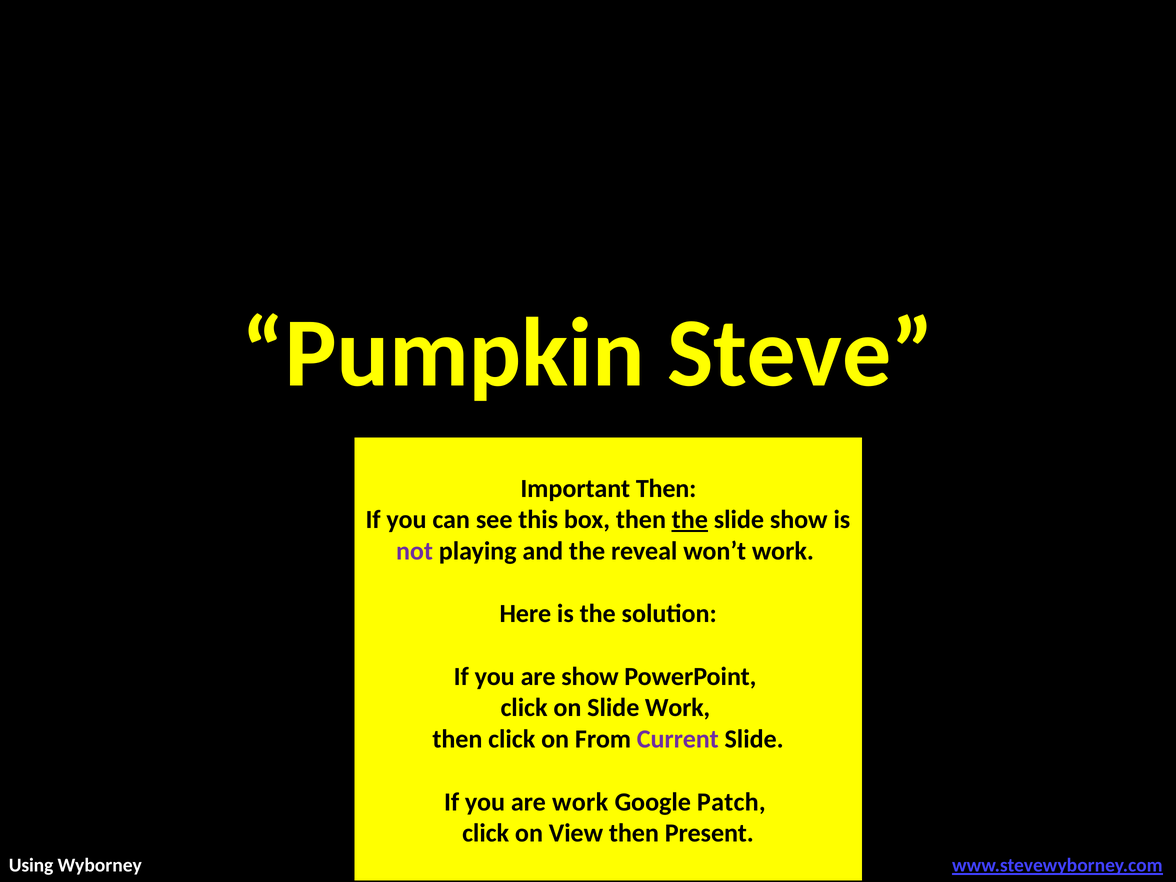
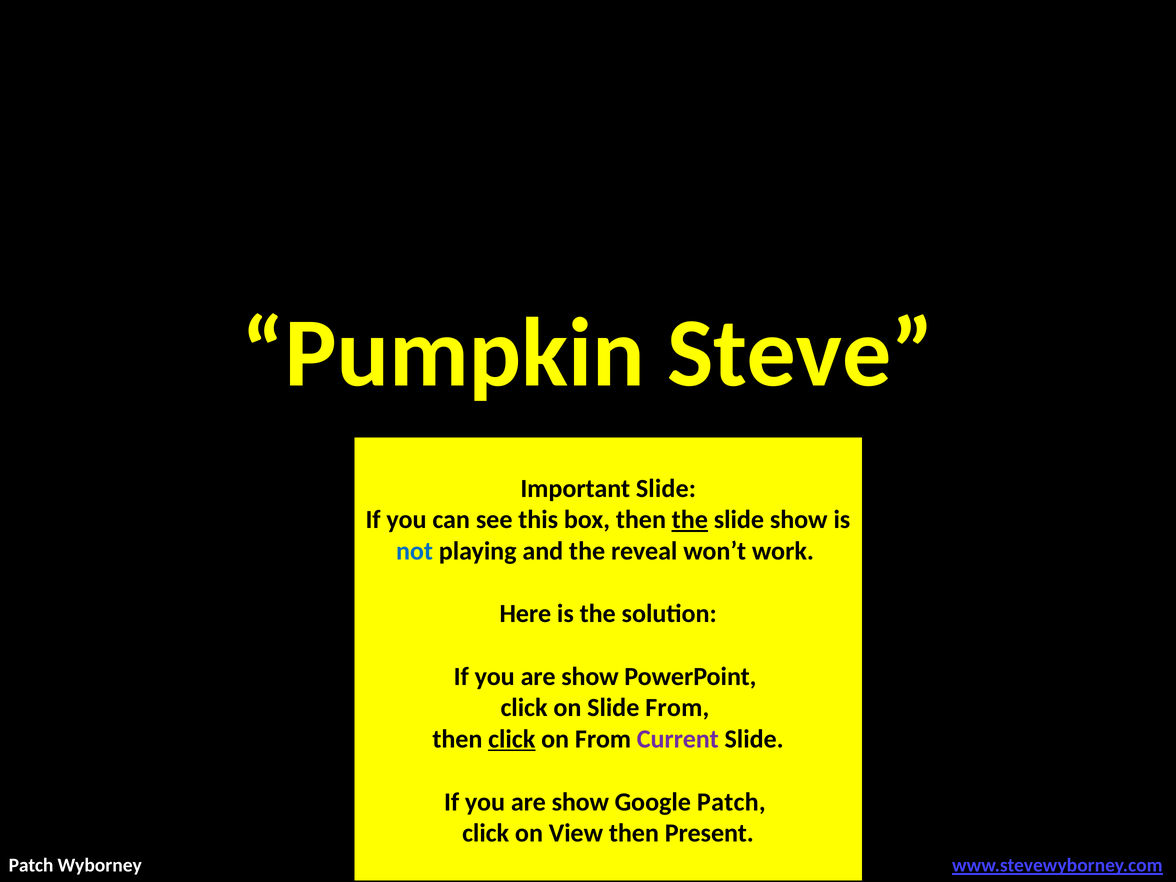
Important Then: Then -> Slide (666, 488)
not colour: purple -> blue (414, 551)
Slide Work: Work -> From (677, 708)
click underline: none -> present (512, 739)
work: work -> show (580, 802)
Using: Using -> Patch (31, 865)
